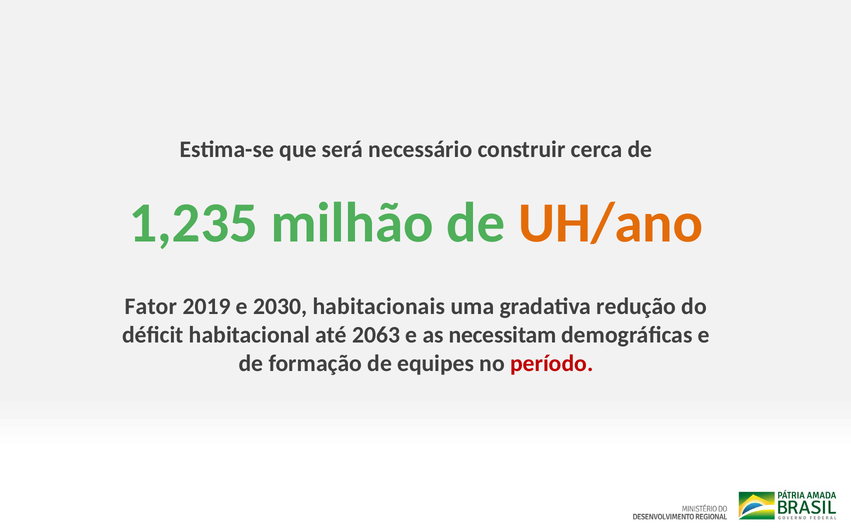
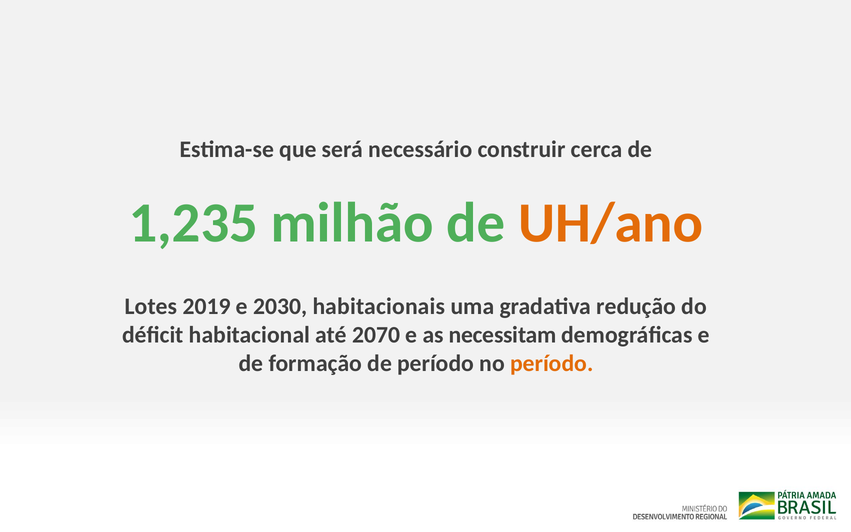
Fator: Fator -> Lotes (151, 306)
2063: 2063 -> 2070 (376, 335)
de equipes: equipes -> período (436, 363)
período colour: red -> orange (552, 363)
